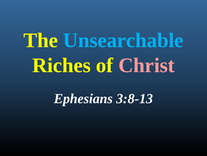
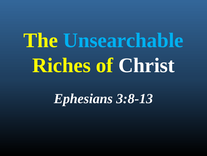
Christ colour: pink -> white (147, 65)
